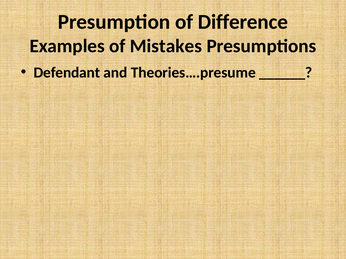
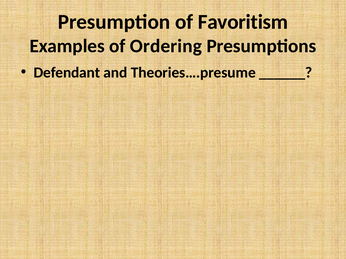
Difference: Difference -> Favoritism (243, 22)
Mistakes: Mistakes -> Ordering (166, 46)
